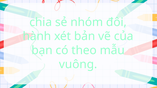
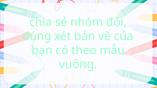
hành: hành -> đúng (37, 36)
